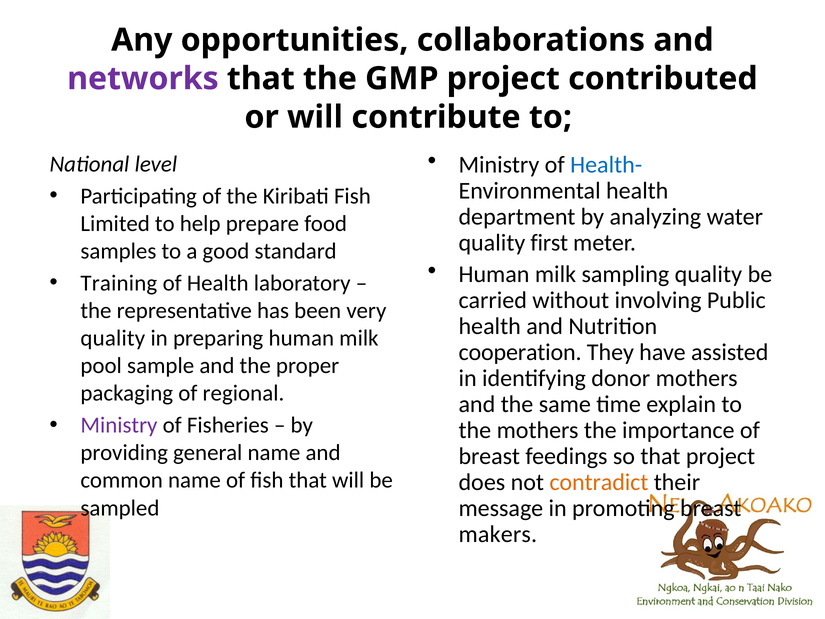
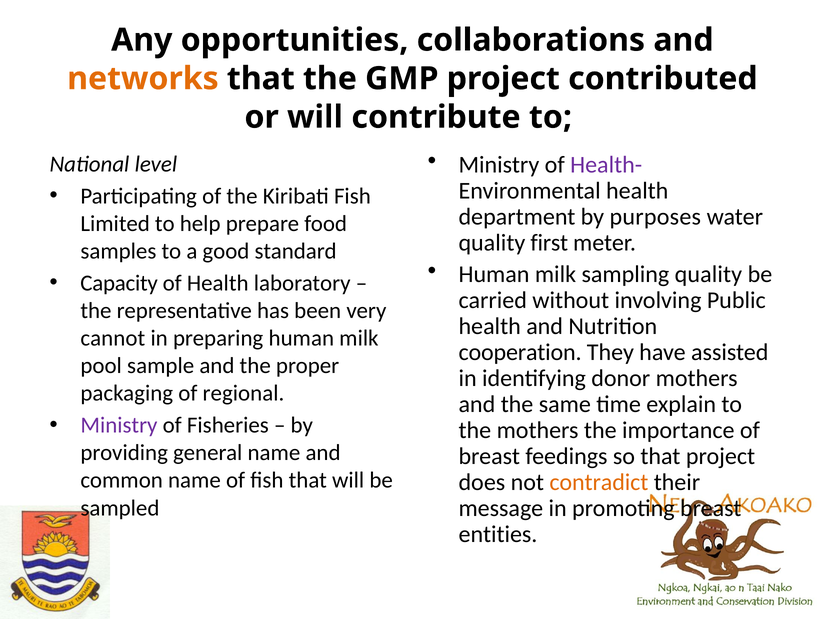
networks colour: purple -> orange (143, 79)
Health- colour: blue -> purple (606, 165)
analyzing: analyzing -> purposes (655, 217)
Training: Training -> Capacity (119, 283)
quality: quality -> cannot (113, 338)
makers: makers -> entities (498, 534)
